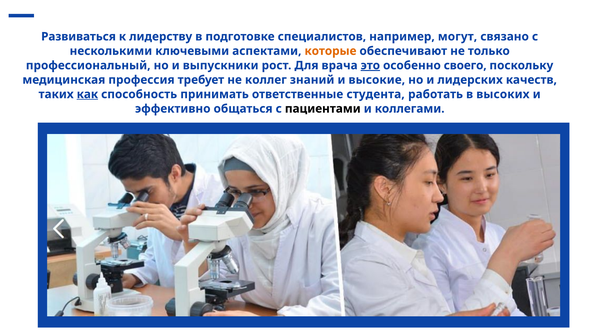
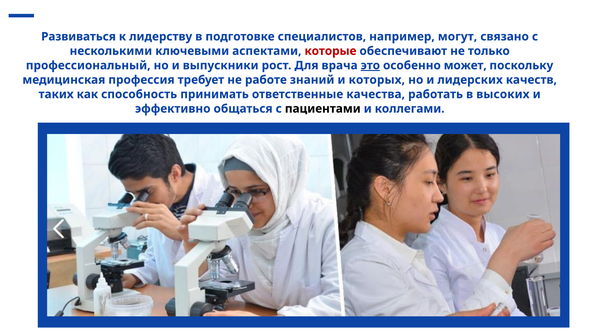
которые colour: orange -> red (330, 51)
своего: своего -> может (465, 65)
коллег: коллег -> работе (266, 80)
высокие: высокие -> которых (377, 80)
как underline: present -> none (87, 94)
студента: студента -> качества (376, 94)
